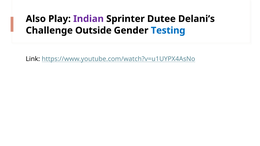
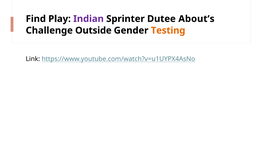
Also: Also -> Find (36, 19)
Delani’s: Delani’s -> About’s (196, 19)
Testing colour: blue -> orange (168, 30)
